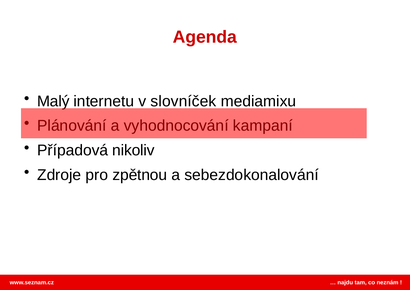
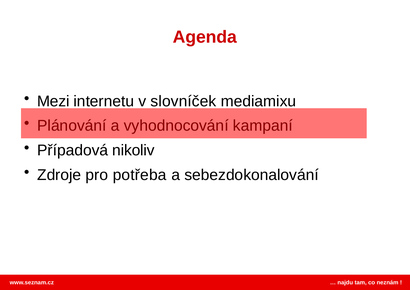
Malý: Malý -> Mezi (53, 101)
zpětnou: zpětnou -> potřeba (140, 175)
